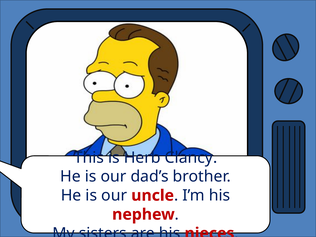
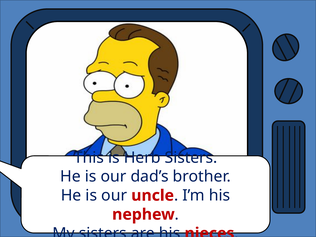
Herb Clancy: Clancy -> Sisters (191, 158)
